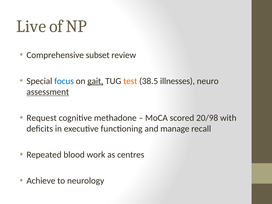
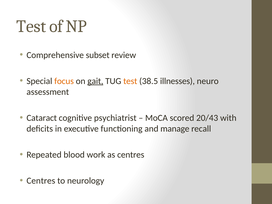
Live: Live -> Test (31, 26)
focus colour: blue -> orange (64, 81)
assessment underline: present -> none (48, 92)
Request: Request -> Cataract (42, 118)
methadone: methadone -> psychiatrist (115, 118)
20/98: 20/98 -> 20/43 (207, 118)
Achieve: Achieve -> Centres (41, 181)
